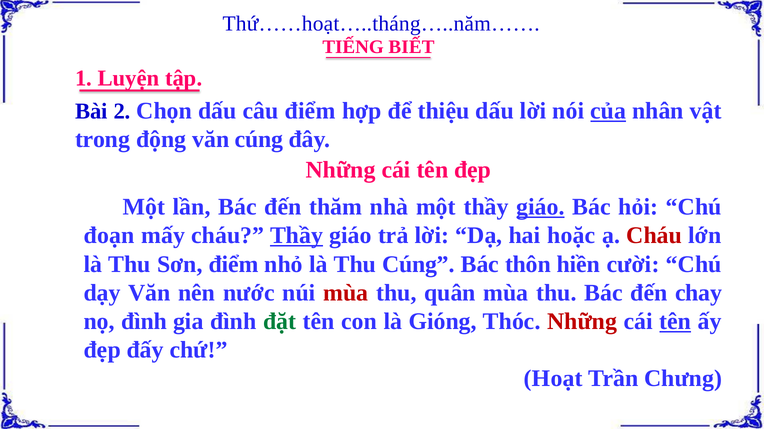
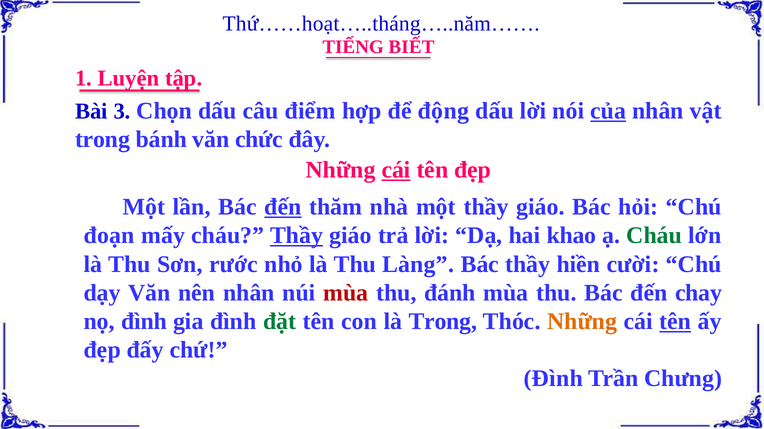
2: 2 -> 3 (122, 111)
thiệu: thiệu -> động (443, 111)
động: động -> bánh (161, 140)
văn cúng: cúng -> chức (259, 140)
cái underline: none -> present (396, 170)
đến underline: none -> present (283, 207)
giáo underline: present -> none (540, 207)
hoặc: hoặc -> khao (571, 236)
Cháu colour: red -> green (654, 236)
Sơn điểm: điểm -> rước (234, 264)
Thu Cúng: Cúng -> Làng (418, 264)
Bác thôn: thôn -> thầy (528, 264)
nên nước: nước -> nhân (249, 293)
quân: quân -> đánh (450, 293)
là Gióng: Gióng -> Trong (443, 321)
Những colour: red -> orange (582, 321)
Hoạt: Hoạt -> Đình (553, 379)
